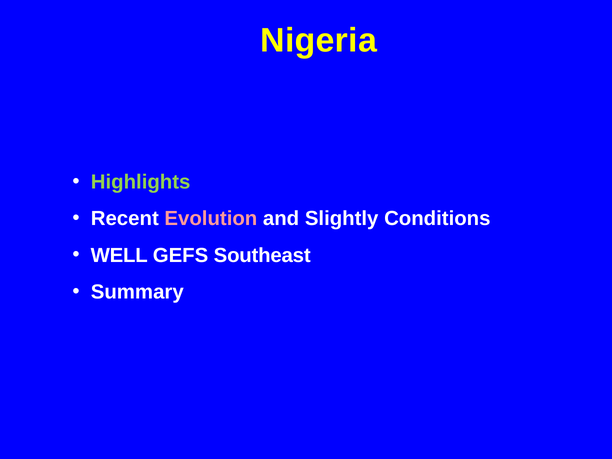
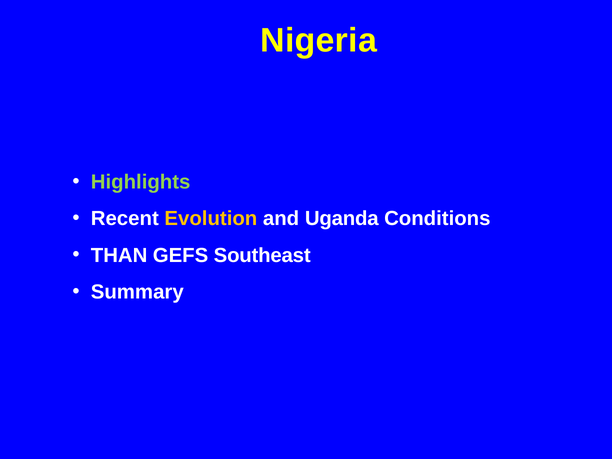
Evolution colour: pink -> yellow (211, 219)
Slightly: Slightly -> Uganda (342, 219)
WELL: WELL -> THAN (119, 255)
